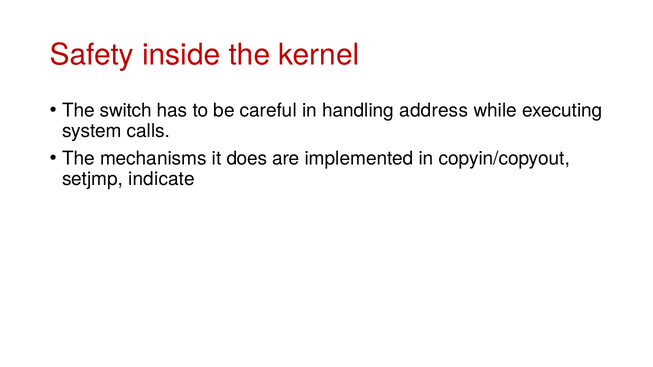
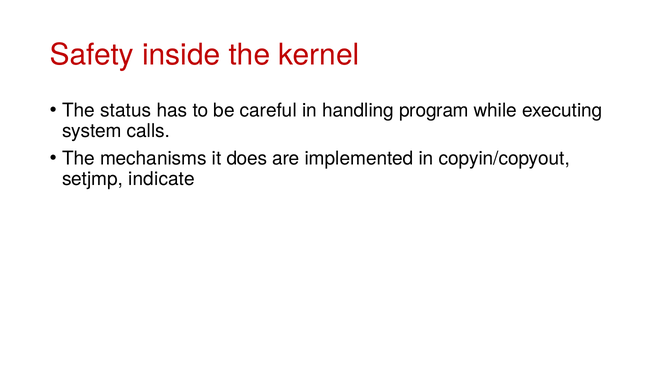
switch: switch -> status (126, 110)
address: address -> program (434, 110)
